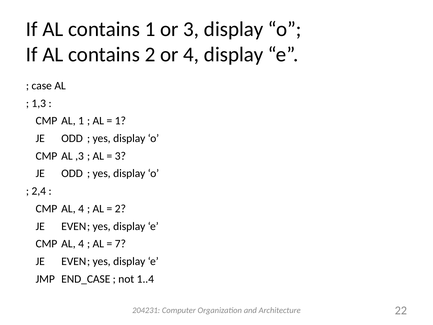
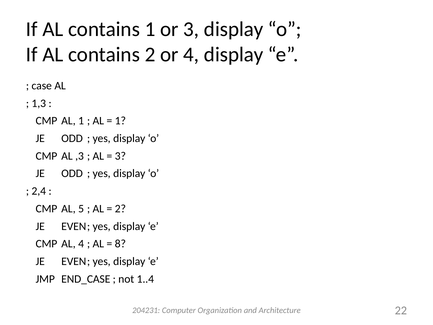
4: 4 -> 5 (81, 209)
7: 7 -> 8 (120, 244)
